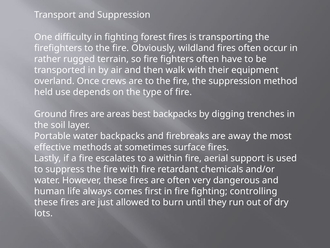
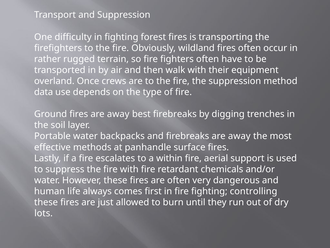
held: held -> data (44, 92)
fires are areas: areas -> away (118, 114)
best backpacks: backpacks -> firebreaks (175, 114)
sometimes: sometimes -> panhandle (148, 147)
